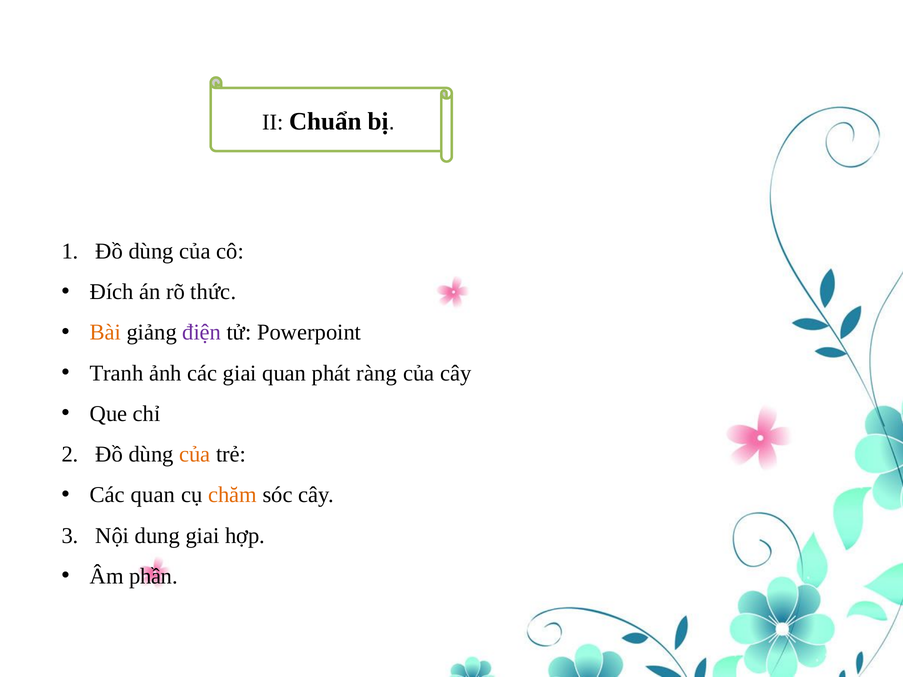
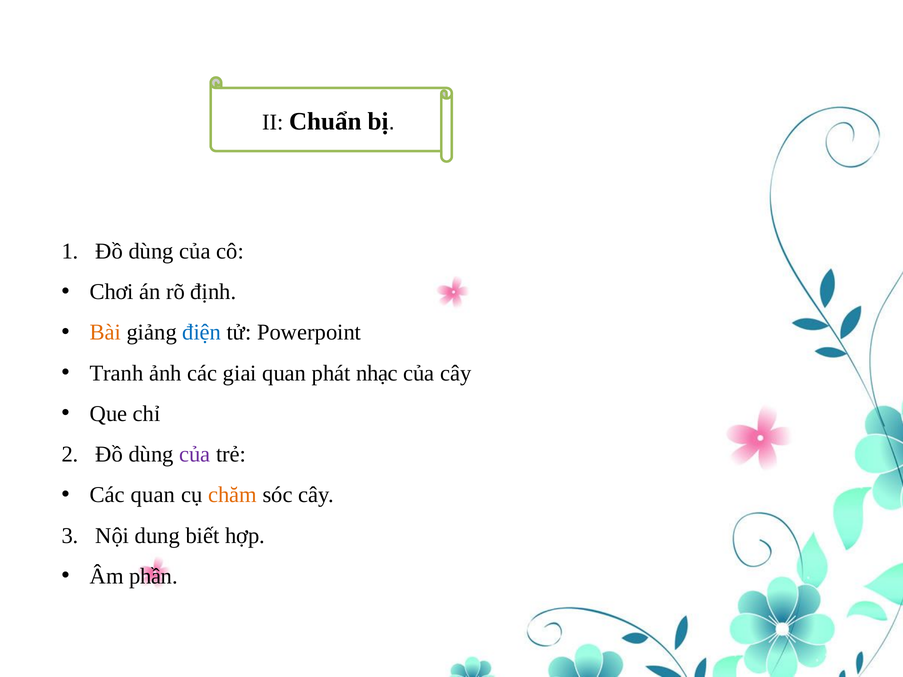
Đích: Đích -> Chơi (112, 292)
thức: thức -> định (213, 292)
điện colour: purple -> blue (202, 333)
ràng: ràng -> nhạc (377, 373)
của colour: orange -> purple (195, 455)
dung giai: giai -> biết (202, 536)
